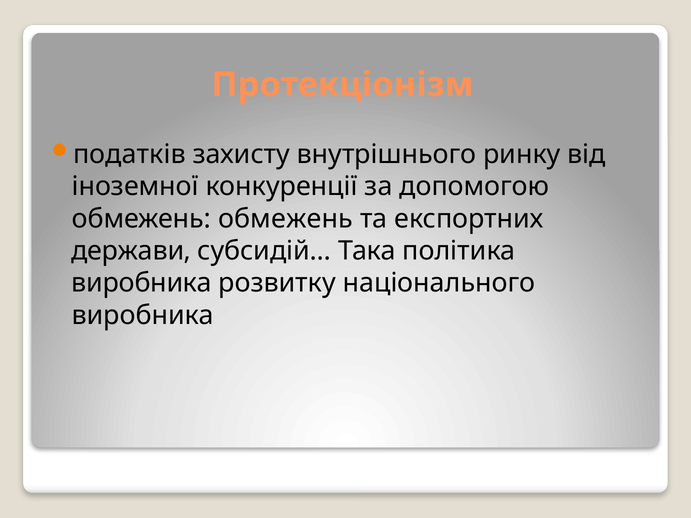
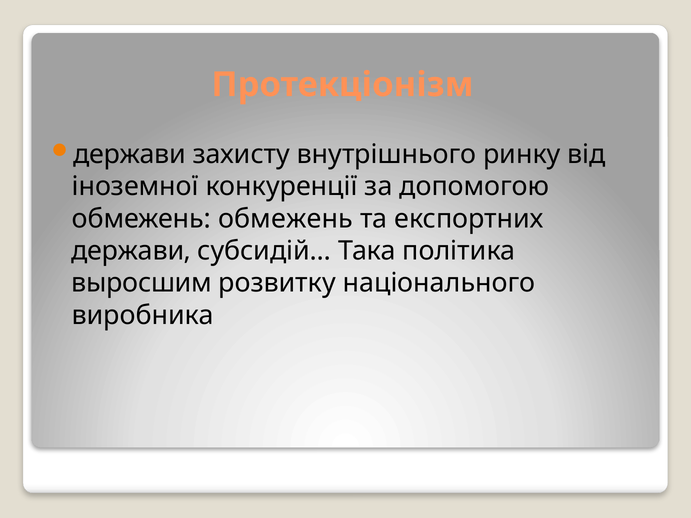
податків: податків -> держави (130, 154)
виробника: виробника -> выросшим (142, 283)
